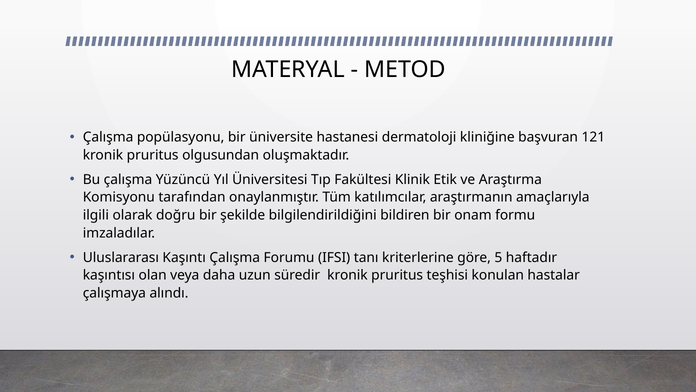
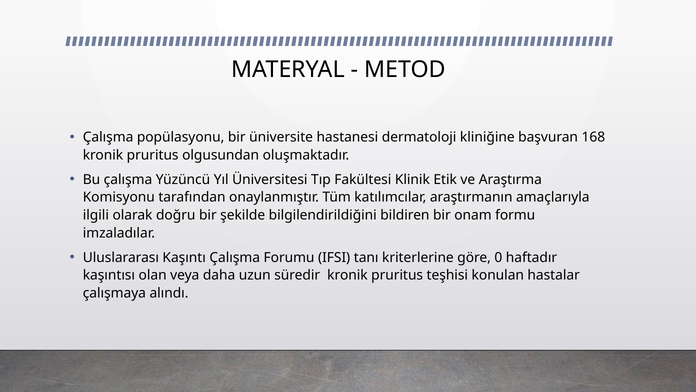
121: 121 -> 168 (593, 137)
5: 5 -> 0 (498, 257)
